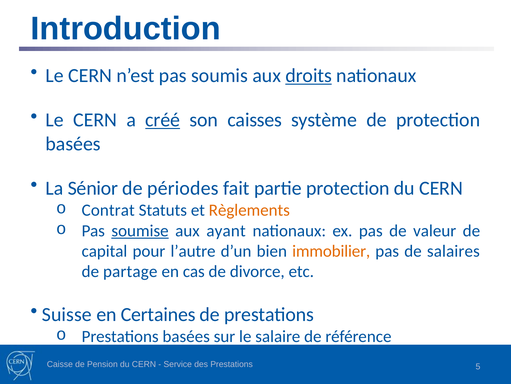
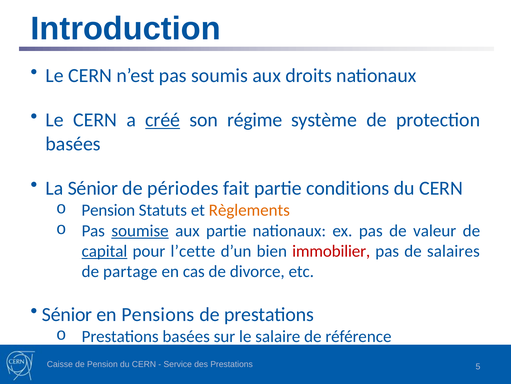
droits underline: present -> none (309, 75)
caisses: caisses -> régime (255, 120)
partie protection: protection -> conditions (348, 188)
Contrat: Contrat -> Pension (108, 210)
aux ayant: ayant -> partie (226, 230)
capital underline: none -> present (104, 251)
l’autre: l’autre -> l’cette (193, 251)
immobilier colour: orange -> red (331, 251)
Suisse: Suisse -> Sénior (67, 314)
Certaines: Certaines -> Pensions (158, 314)
